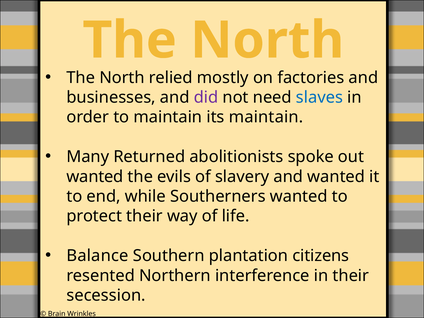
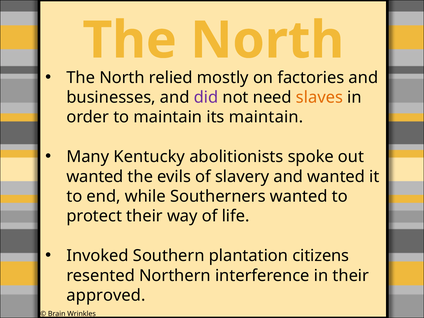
slaves colour: blue -> orange (319, 97)
Returned: Returned -> Kentucky (149, 157)
Balance: Balance -> Invoked (98, 256)
secession: secession -> approved (106, 295)
